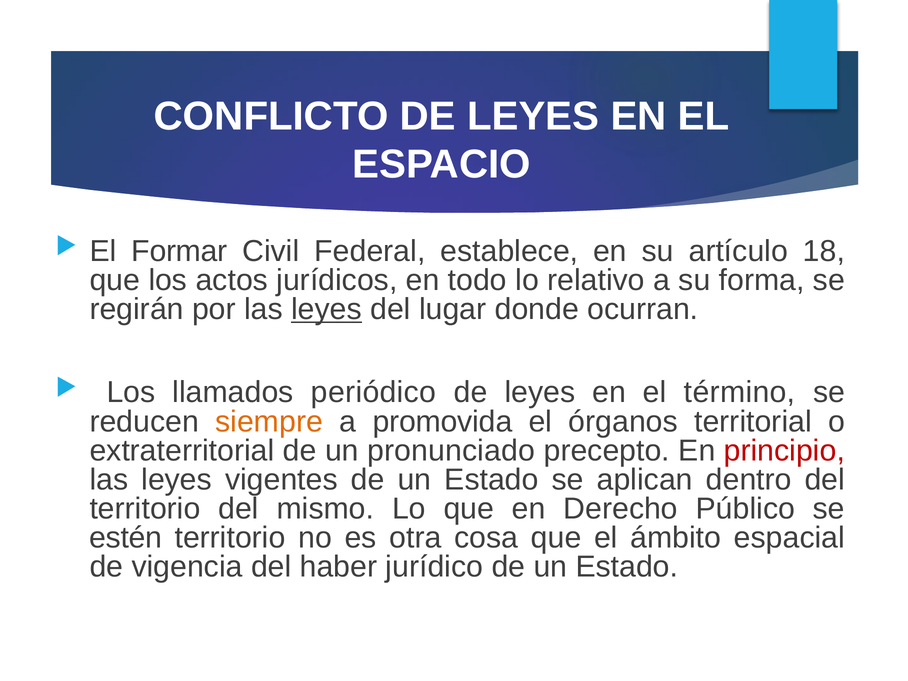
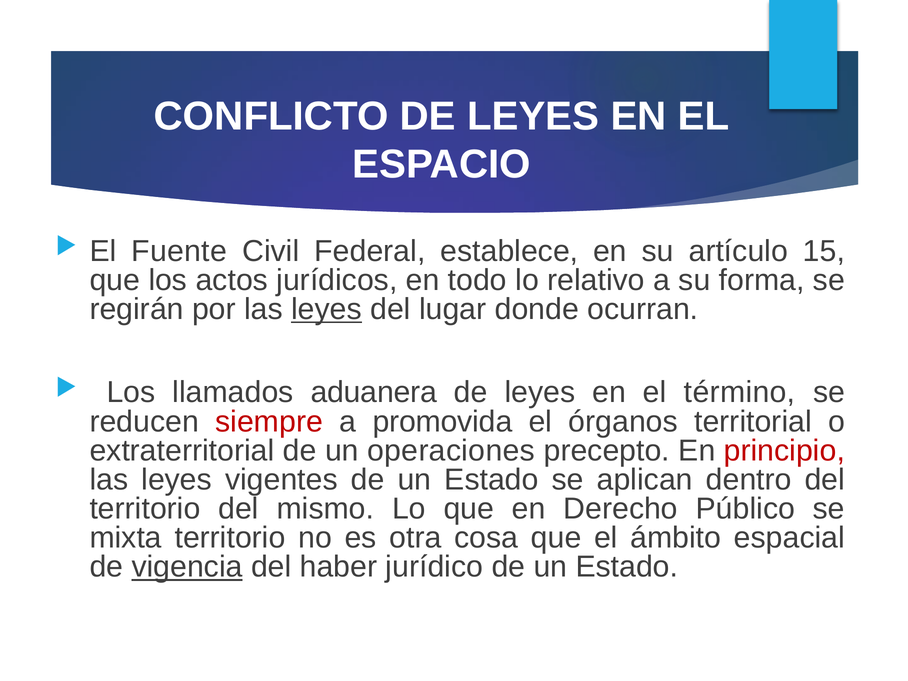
Formar: Formar -> Fuente (179, 251)
18: 18 -> 15 (824, 251)
periódico: periódico -> aduanera (374, 392)
siempre colour: orange -> red (269, 422)
pronunciado: pronunciado -> operaciones (451, 451)
estén: estén -> mixta (126, 538)
vigencia underline: none -> present (187, 567)
